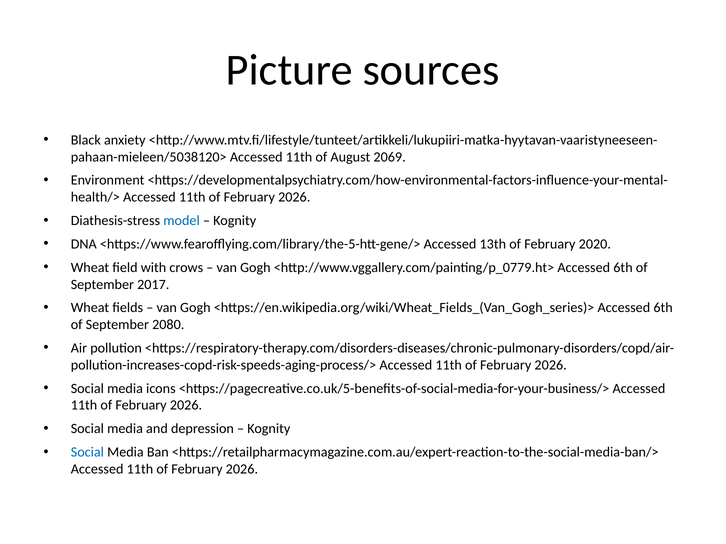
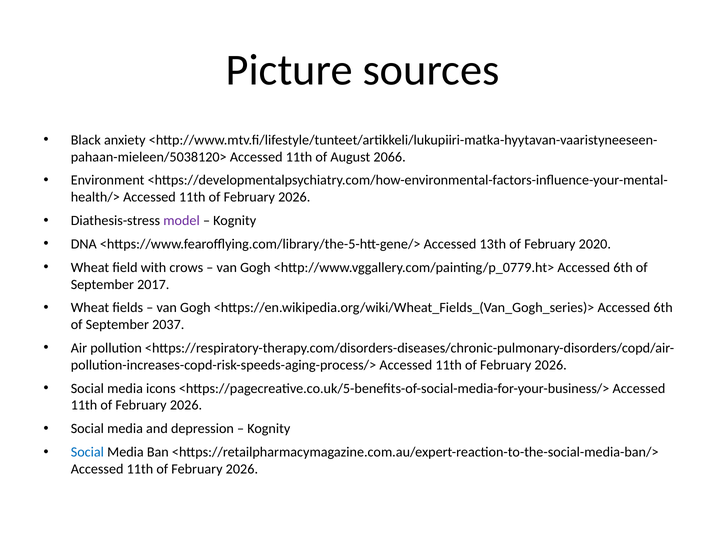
2069: 2069 -> 2066 (390, 157)
model colour: blue -> purple (182, 221)
2080: 2080 -> 2037 (168, 325)
